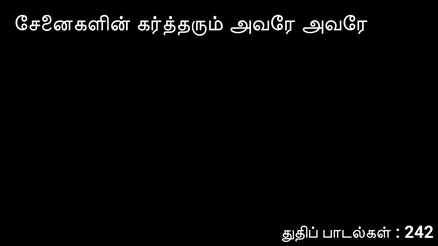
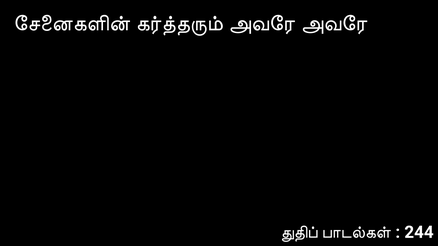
242: 242 -> 244 (419, 233)
